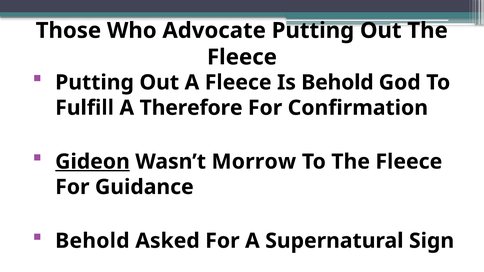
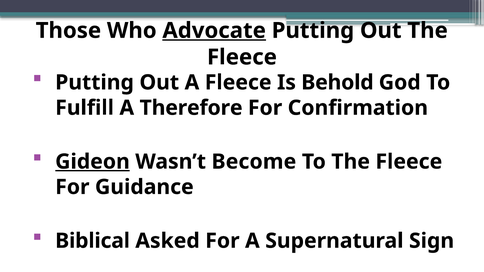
Advocate underline: none -> present (214, 31)
Morrow: Morrow -> Become (254, 162)
Behold: Behold -> Biblical (93, 241)
